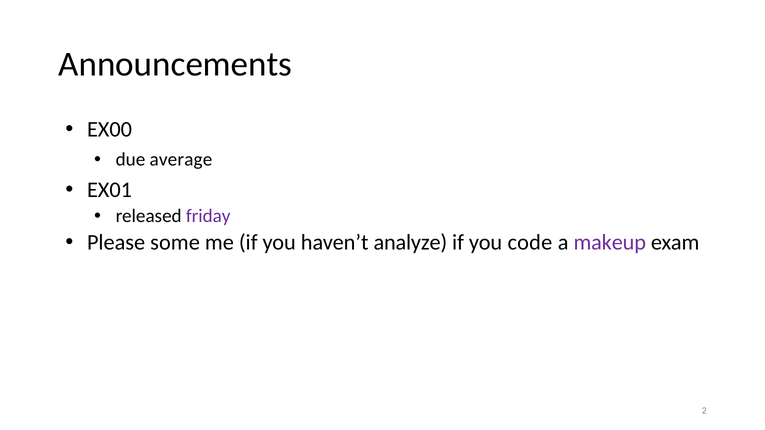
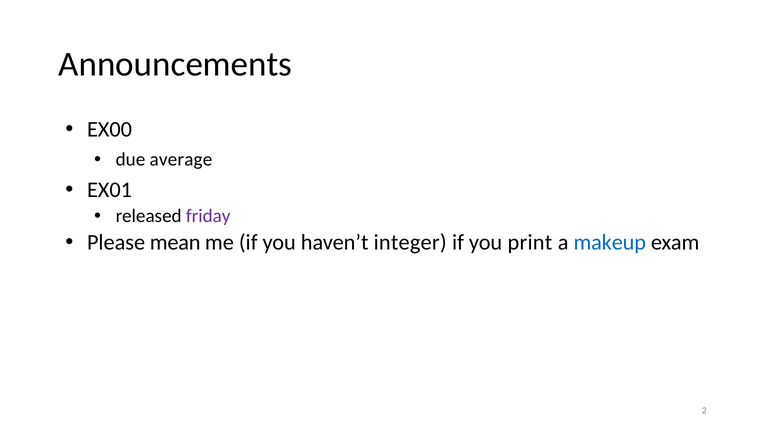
some: some -> mean (175, 243)
analyze: analyze -> integer (410, 243)
code: code -> print (530, 243)
makeup colour: purple -> blue (610, 243)
